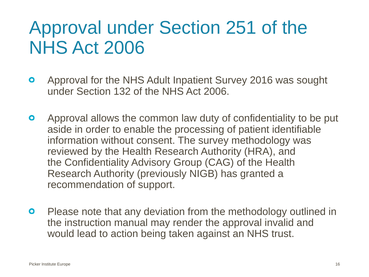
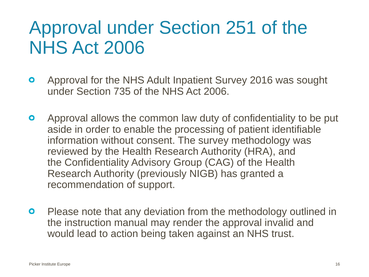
132: 132 -> 735 (122, 91)
